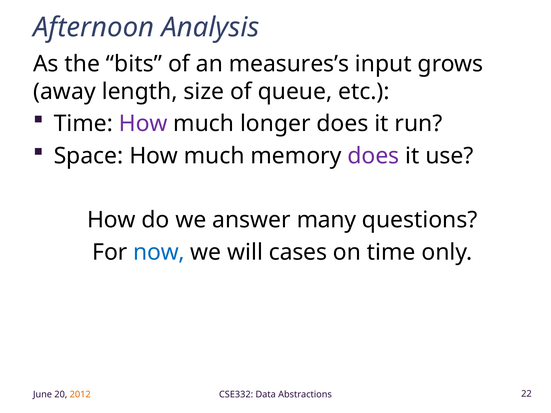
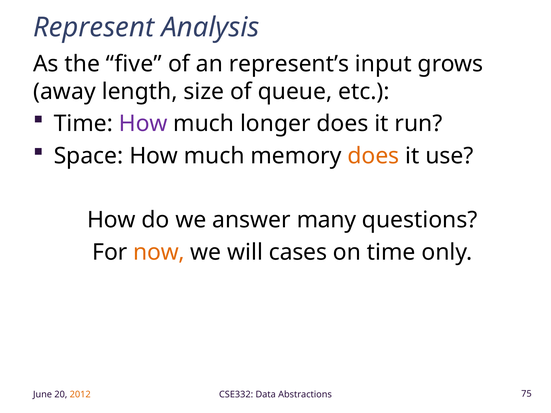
Afternoon: Afternoon -> Represent (94, 27)
bits: bits -> five (134, 64)
measures’s: measures’s -> represent’s (289, 64)
does colour: purple -> orange (373, 156)
now colour: blue -> orange (159, 252)
22: 22 -> 75 (526, 394)
